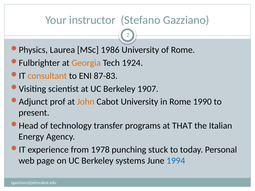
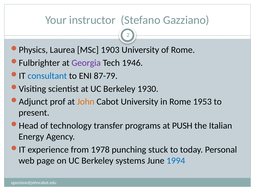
1986: 1986 -> 1903 (110, 50)
Georgia colour: orange -> purple (86, 63)
1924: 1924 -> 1946 (132, 63)
consultant colour: orange -> blue (47, 76)
87-83: 87-83 -> 87-79 (106, 76)
1907: 1907 -> 1930 (148, 89)
1990: 1990 -> 1953 (202, 102)
THAT: THAT -> PUSH (182, 126)
